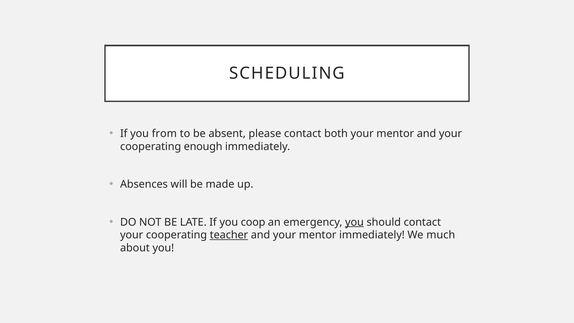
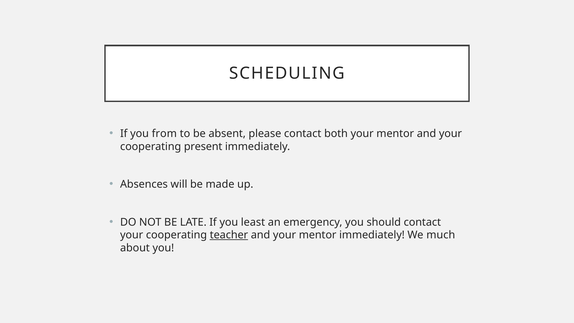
enough: enough -> present (203, 146)
coop: coop -> least (253, 222)
you underline: present -> none (354, 222)
